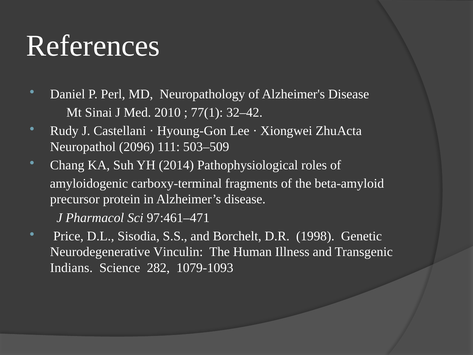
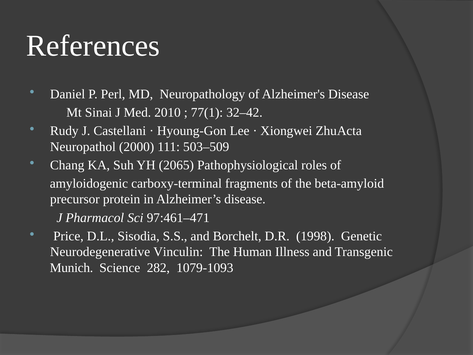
2096: 2096 -> 2000 (137, 147)
2014: 2014 -> 2065 (176, 165)
Indians: Indians -> Munich (72, 268)
